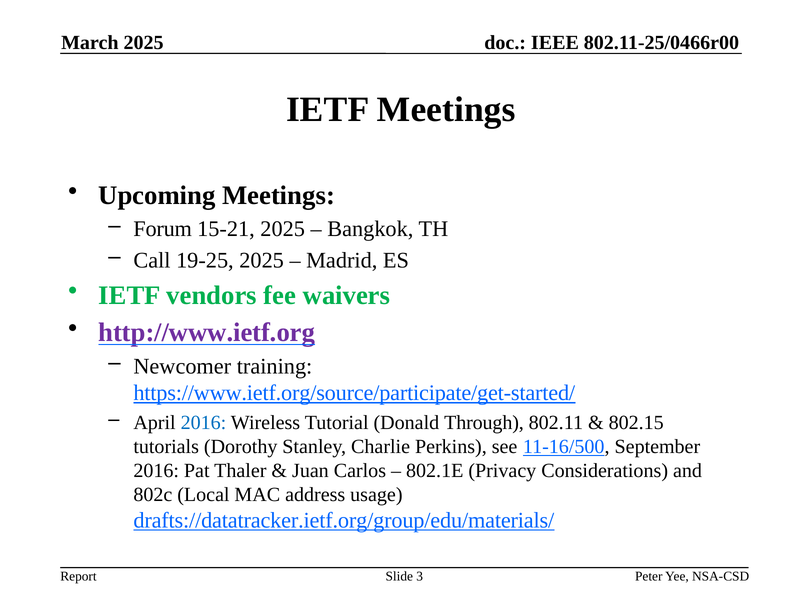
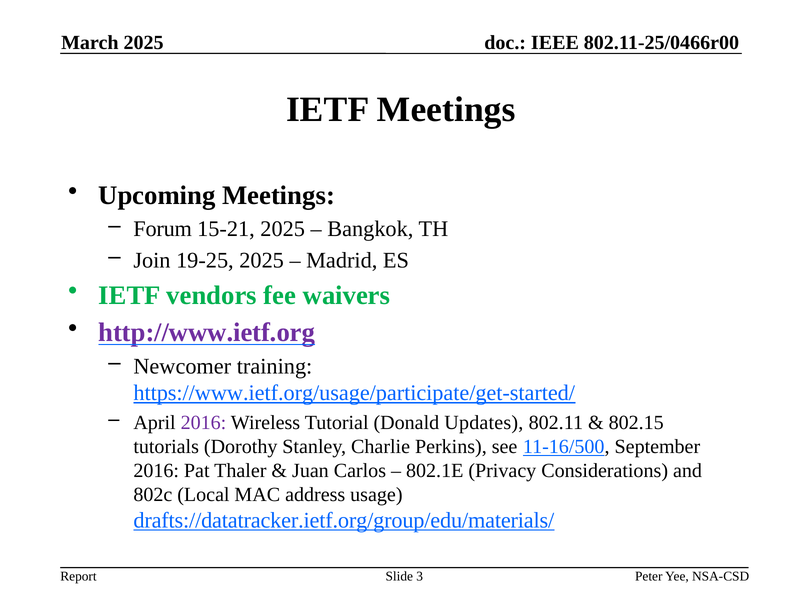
Call: Call -> Join (152, 260)
https://www.ietf.org/source/participate/get-started/: https://www.ietf.org/source/participate/get-started/ -> https://www.ietf.org/usage/participate/get-started/ (354, 393)
2016 colour: blue -> purple (203, 423)
Through: Through -> Updates (484, 423)
